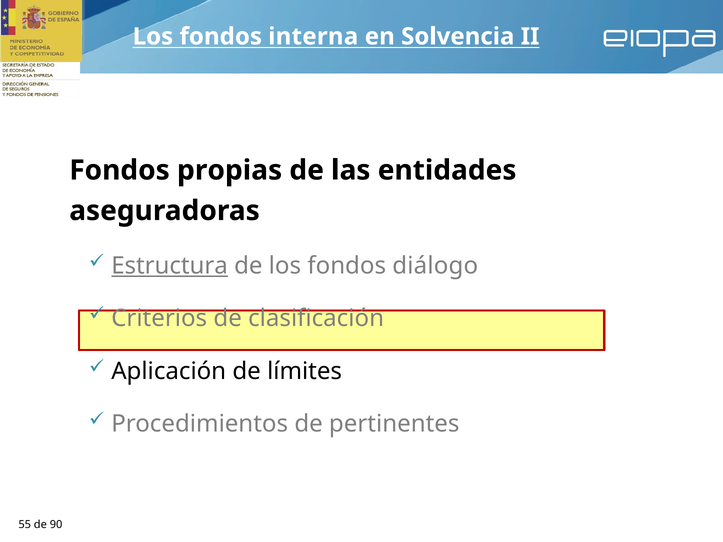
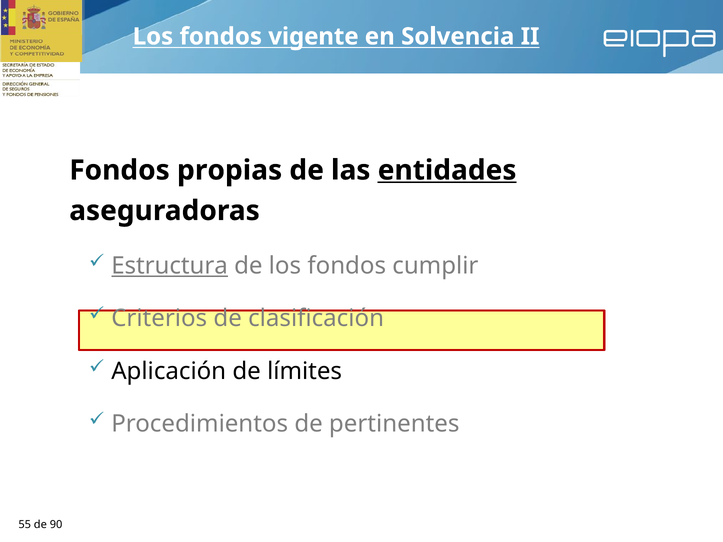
interna: interna -> vigente (313, 37)
entidades underline: none -> present (447, 170)
diálogo: diálogo -> cumplir (435, 266)
